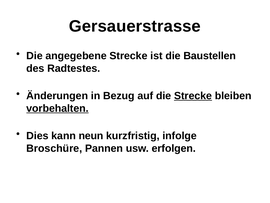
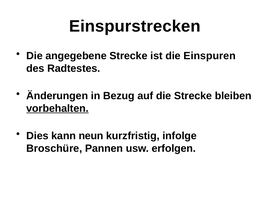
Gersauerstrasse: Gersauerstrasse -> Einspurstrecken (135, 26)
Baustellen: Baustellen -> Einspuren (210, 56)
Strecke underline: present -> none (193, 96)
